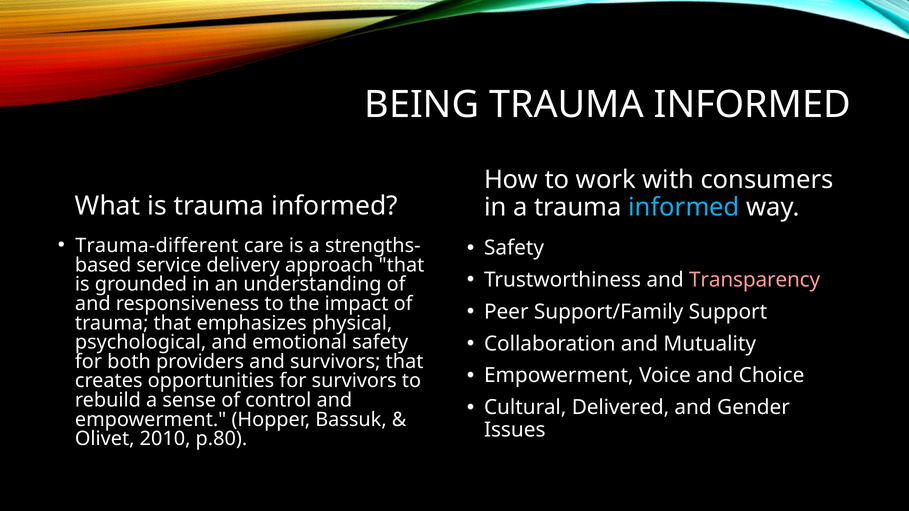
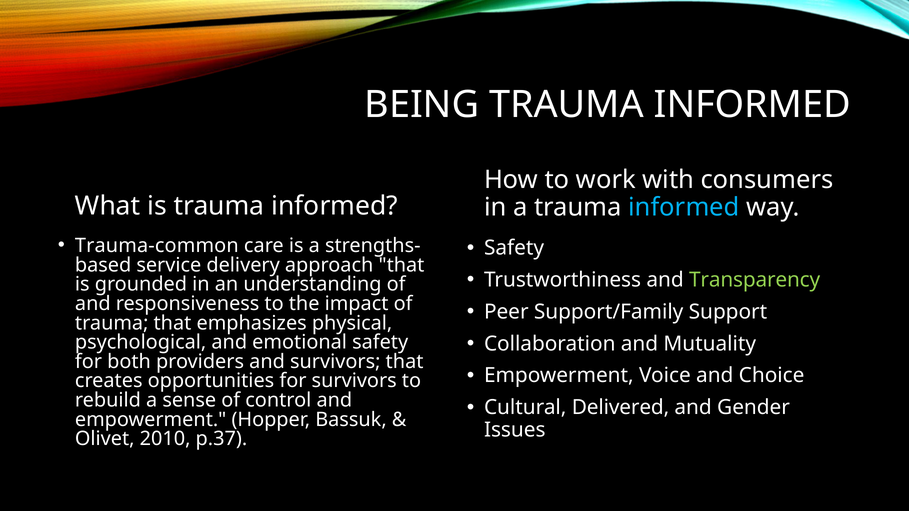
Trauma-different: Trauma-different -> Trauma-common (157, 246)
Transparency colour: pink -> light green (755, 280)
p.80: p.80 -> p.37 (221, 439)
